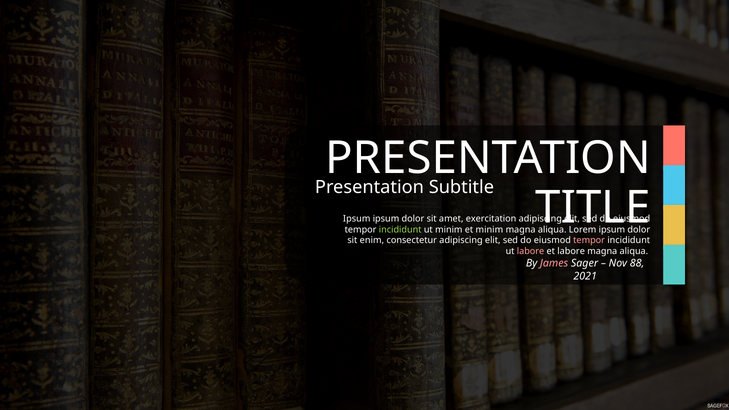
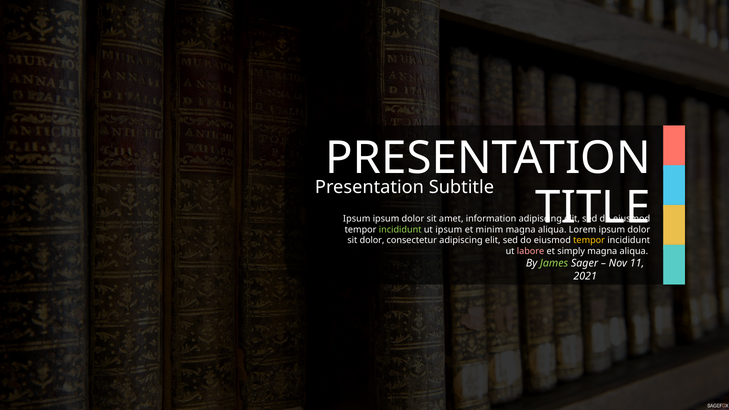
exercitation: exercitation -> information (491, 219)
ut minim: minim -> ipsum (449, 230)
sit enim: enim -> dolor (372, 241)
tempor colour: pink -> yellow (589, 241)
et labore: labore -> simply (571, 251)
James colour: pink -> light green (554, 263)
88: 88 -> 11 (637, 263)
